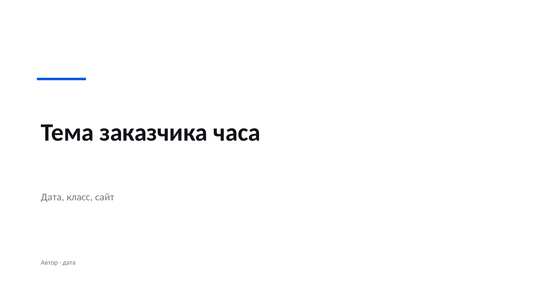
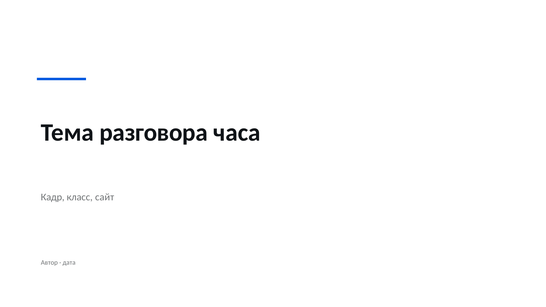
заказчика: заказчика -> разговора (154, 133)
Дата: Дата -> Кадр (53, 197)
